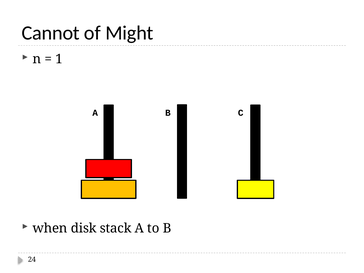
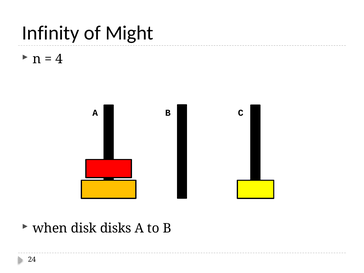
Cannot: Cannot -> Infinity (51, 33)
1: 1 -> 4 (59, 59)
stack: stack -> disks (116, 228)
